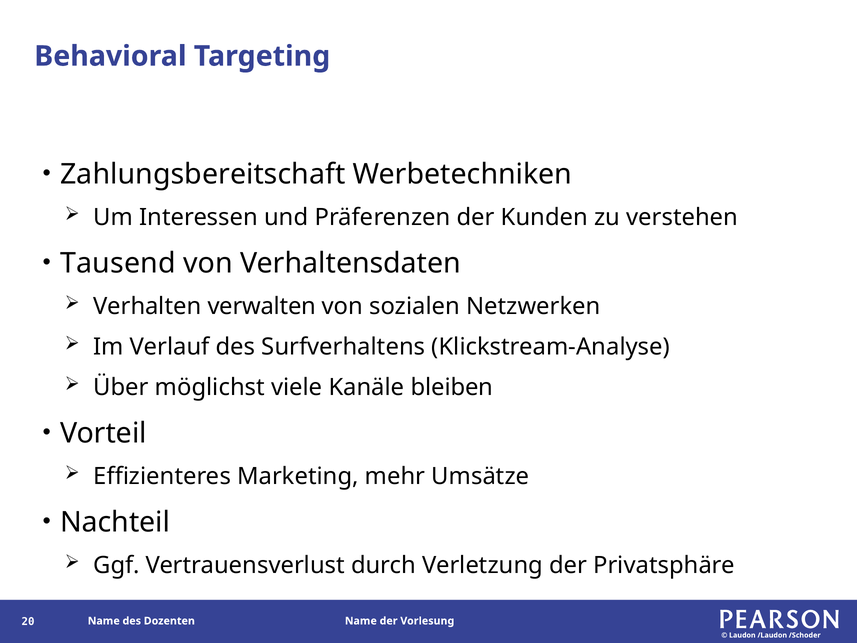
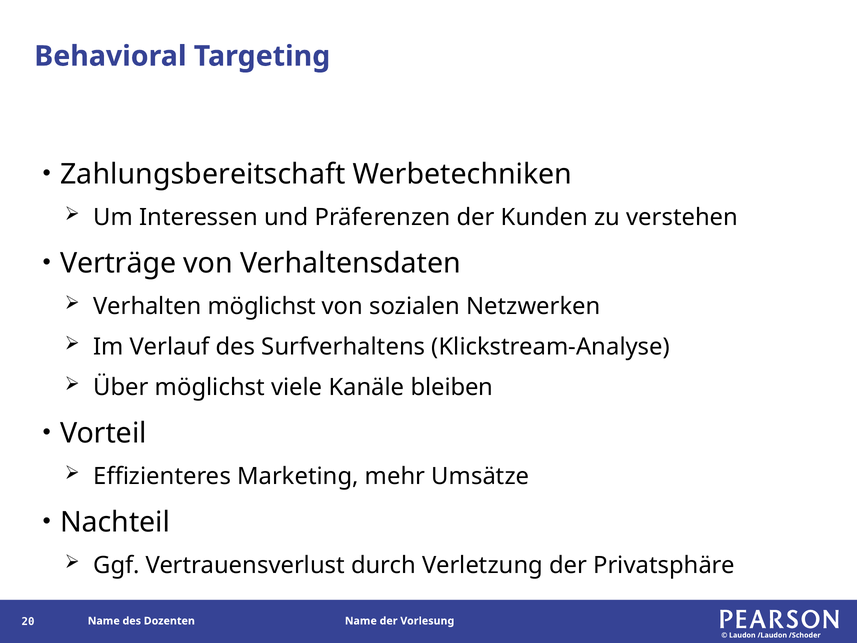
Tausend: Tausend -> Verträge (118, 263)
Verhalten verwalten: verwalten -> möglichst (262, 306)
